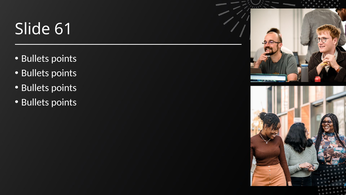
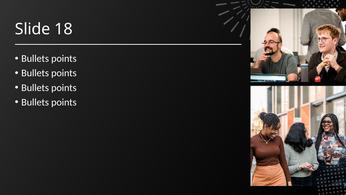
61: 61 -> 18 (64, 29)
